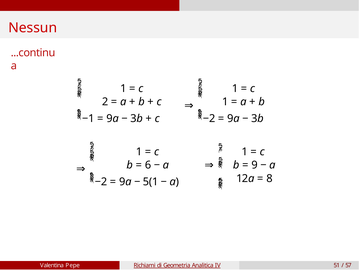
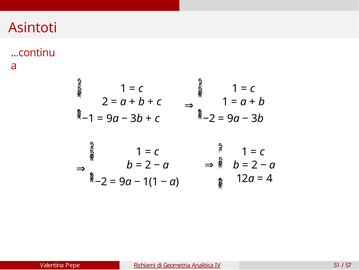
Nessun: Nessun -> Asintoti (33, 28)
6: 6 -> 2 (148, 165)
9: 9 -> 2 (255, 165)
8: 8 -> 4 (269, 178)
5(1: 5(1 -> 1(1 (151, 181)
